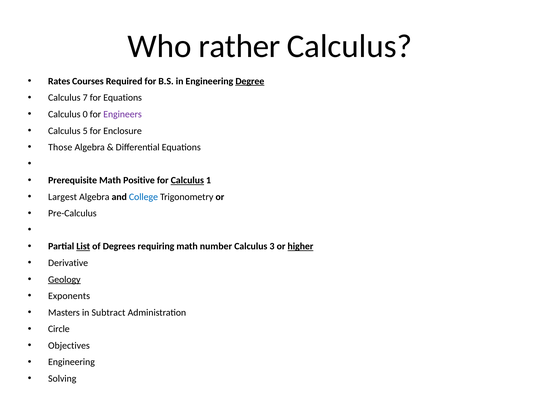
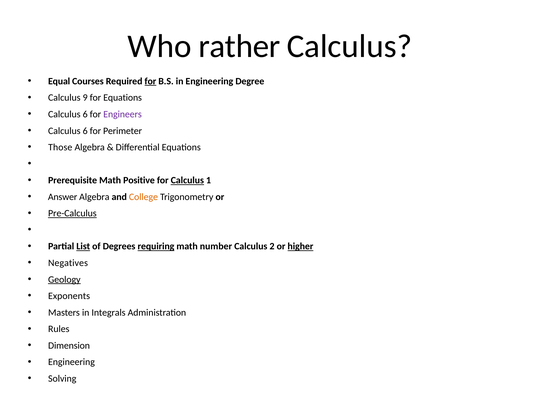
Rates: Rates -> Equal (59, 81)
for underline: none -> present (150, 81)
Degree underline: present -> none (250, 81)
7: 7 -> 9 (85, 98)
0: 0 -> 6 (85, 114)
5: 5 -> 6 (85, 131)
Enclosure: Enclosure -> Perimeter (123, 131)
Largest: Largest -> Answer (63, 197)
College colour: blue -> orange (143, 197)
Pre-Calculus underline: none -> present (72, 213)
requiring underline: none -> present (156, 246)
3: 3 -> 2 (272, 246)
Derivative: Derivative -> Negatives (68, 263)
Subtract: Subtract -> Integrals (109, 313)
Circle: Circle -> Rules (59, 329)
Objectives: Objectives -> Dimension (69, 346)
